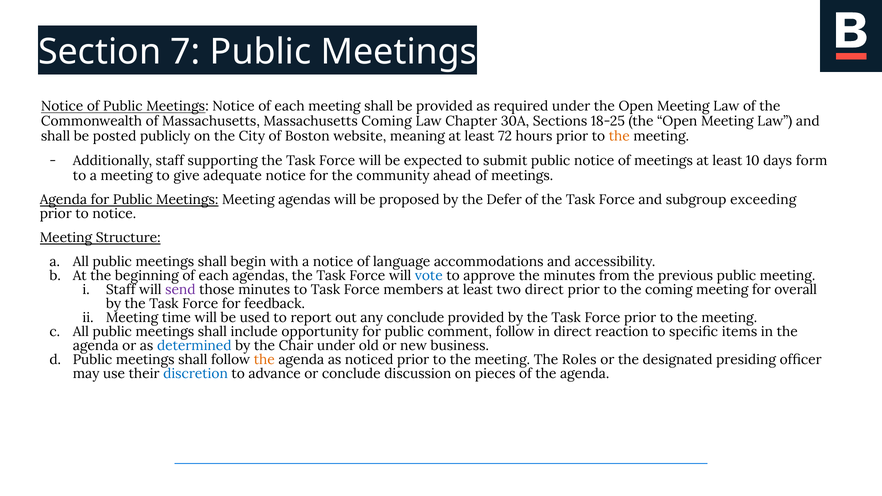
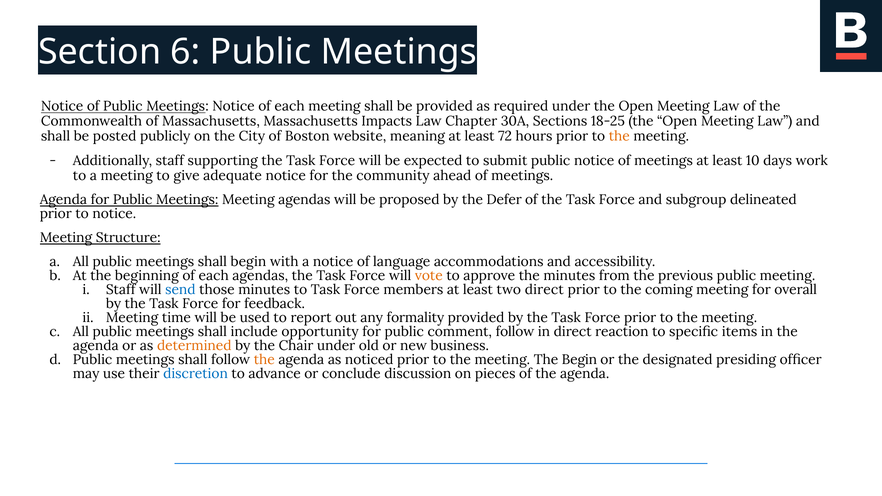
7: 7 -> 6 (185, 52)
Massachusetts Coming: Coming -> Impacts (387, 121)
form: form -> work (812, 161)
exceeding: exceeding -> delineated (763, 200)
vote colour: blue -> orange (429, 276)
send colour: purple -> blue (180, 290)
any conclude: conclude -> formality (415, 318)
determined colour: blue -> orange (194, 346)
The Roles: Roles -> Begin (579, 360)
